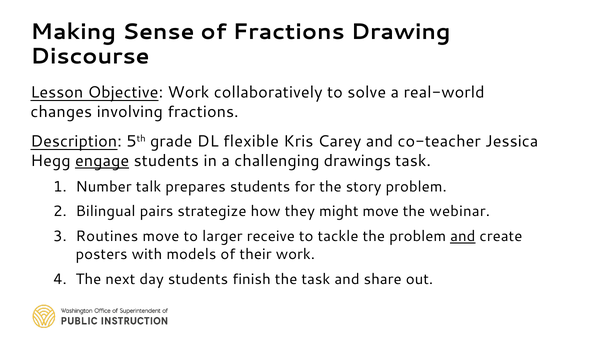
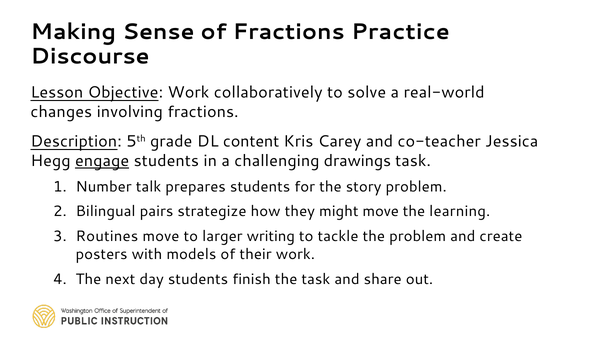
Drawing: Drawing -> Practice (401, 32)
flexible: flexible -> content (251, 141)
webinar: webinar -> learning (460, 212)
receive: receive -> writing (271, 236)
and underline: present -> none (463, 236)
